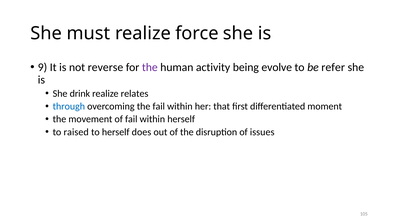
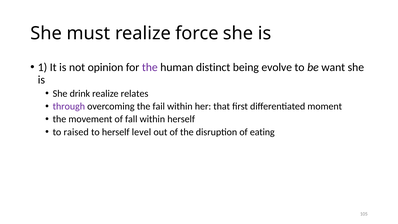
9: 9 -> 1 (43, 67)
reverse: reverse -> opinion (106, 67)
activity: activity -> distinct (213, 67)
refer: refer -> want (333, 67)
through colour: blue -> purple (69, 106)
of fail: fail -> fall (131, 119)
does: does -> level (141, 132)
issues: issues -> eating (262, 132)
